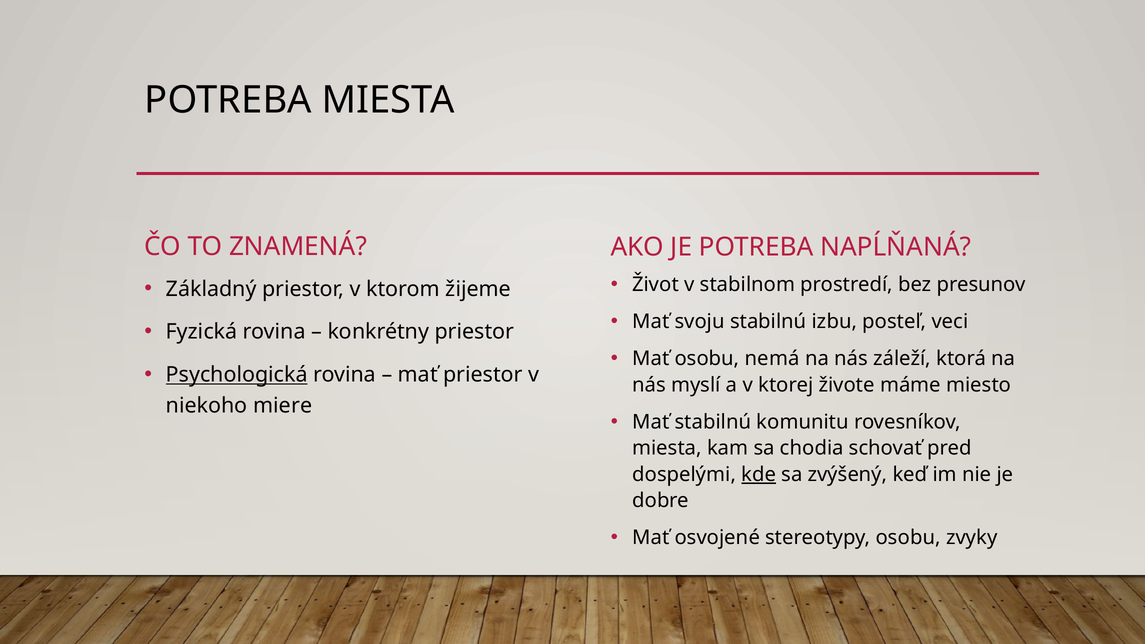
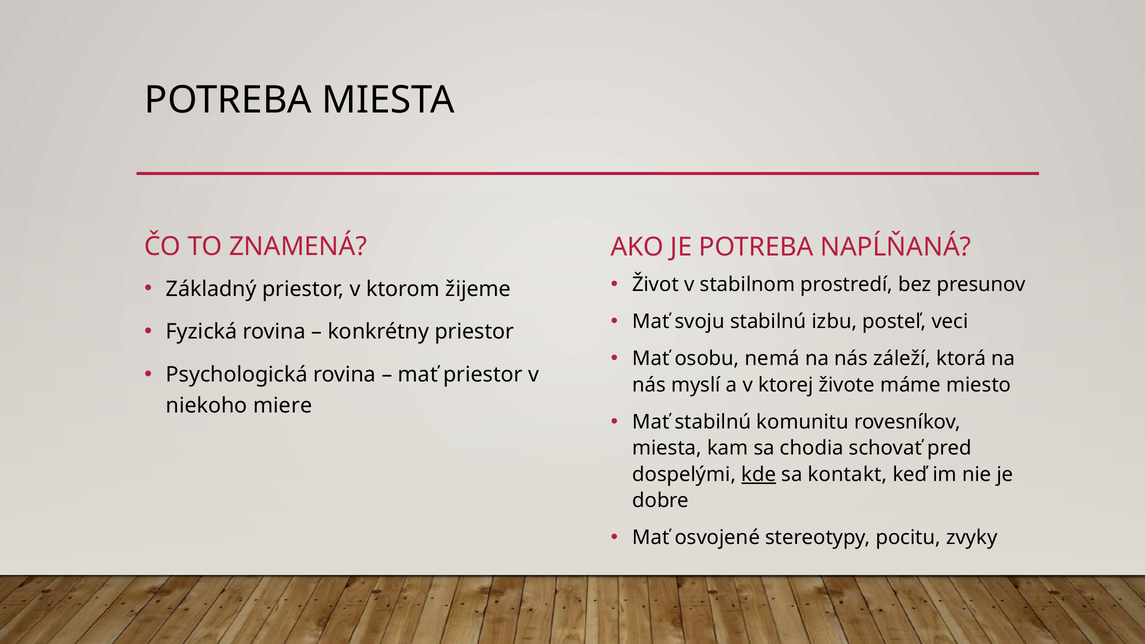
Psychologická underline: present -> none (237, 375)
zvýšený: zvýšený -> kontakt (847, 475)
stereotypy osobu: osobu -> pocitu (908, 538)
